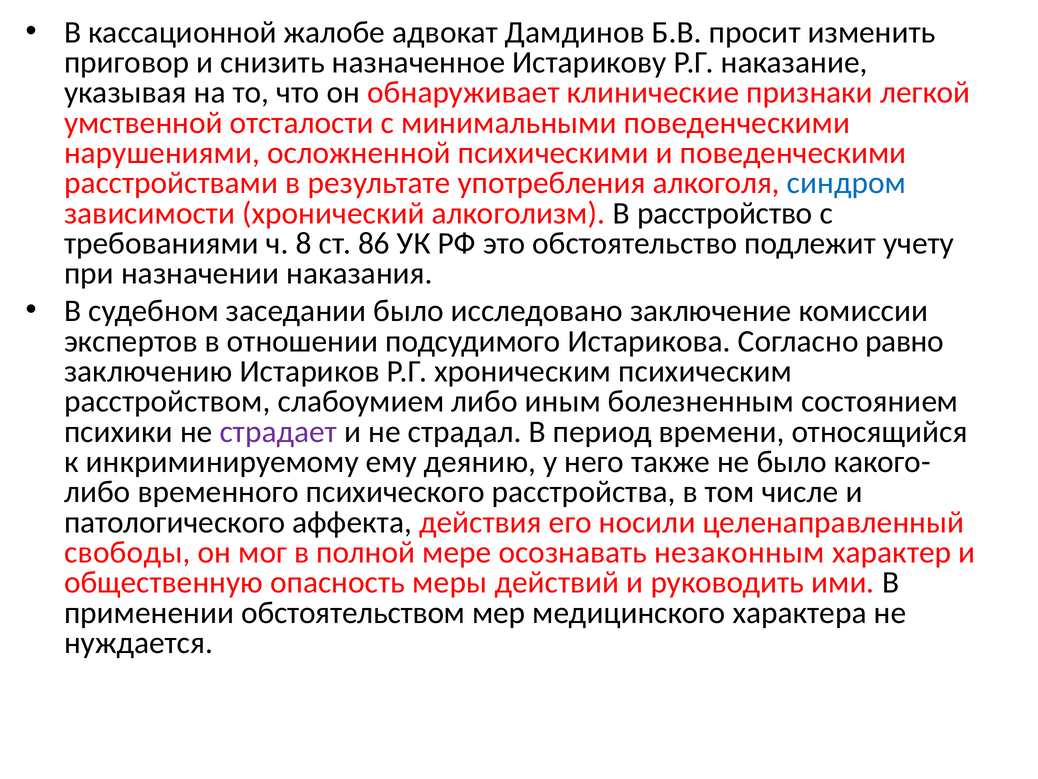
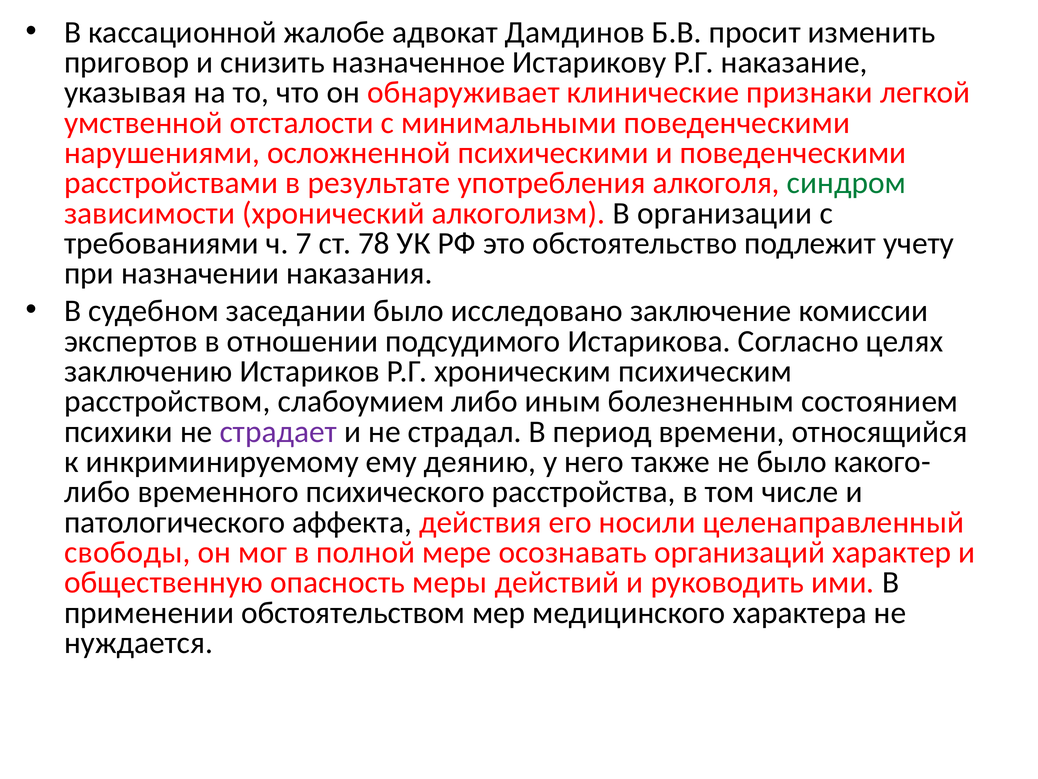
синдром colour: blue -> green (846, 183)
расстройство: расстройство -> организации (725, 213)
8: 8 -> 7 (304, 243)
86: 86 -> 78 (374, 243)
равно: равно -> целях (904, 341)
незаконным: незаконным -> организаций (740, 552)
